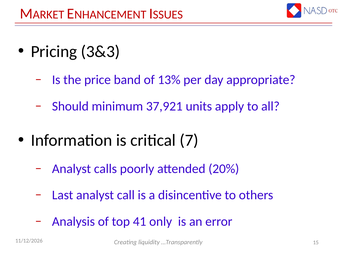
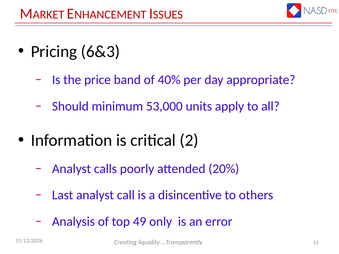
3&3: 3&3 -> 6&3 (100, 52)
13%: 13% -> 40% (169, 80)
37,921: 37,921 -> 53,000 (164, 106)
7: 7 -> 2 (189, 140)
41: 41 -> 49 (140, 222)
